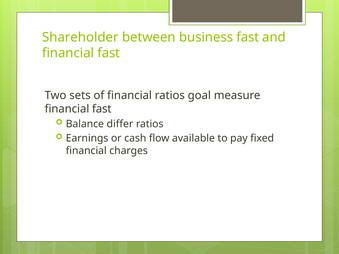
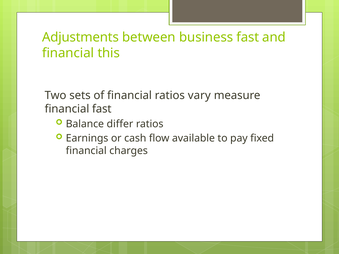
Shareholder: Shareholder -> Adjustments (80, 37)
fast: fast -> this (109, 53)
goal: goal -> vary (199, 95)
